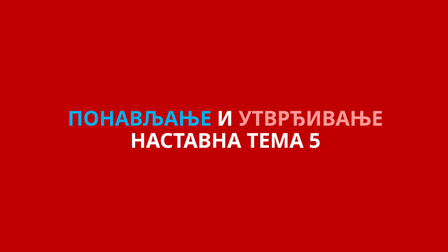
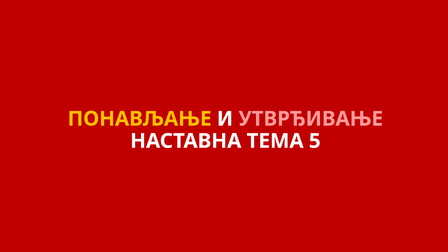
ПОНАВЉАЊЕ colour: light blue -> yellow (140, 119)
